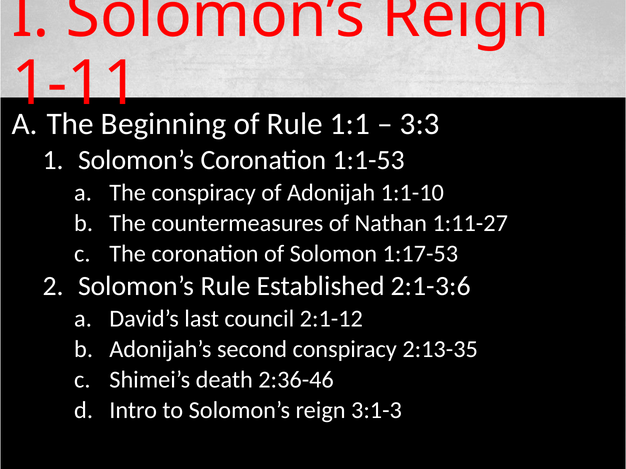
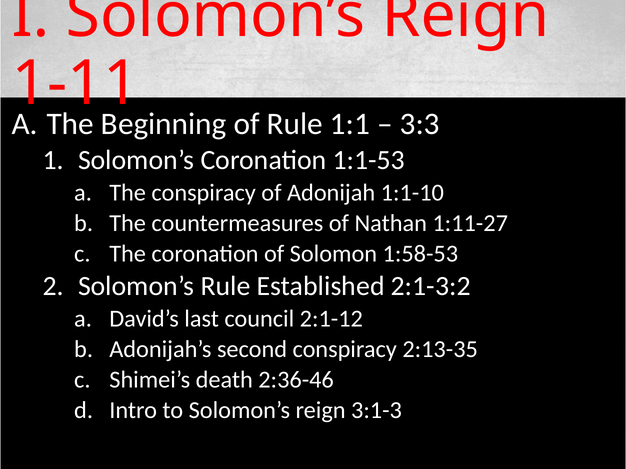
1:17-53: 1:17-53 -> 1:58-53 (420, 254)
2:1-3:6: 2:1-3:6 -> 2:1-3:2 (431, 286)
